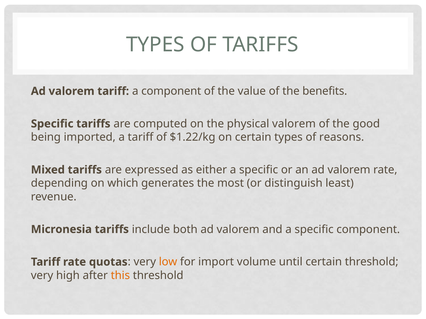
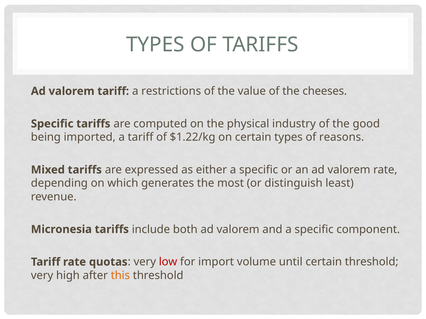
a component: component -> restrictions (171, 91)
benefits: benefits -> cheeses (325, 91)
physical valorem: valorem -> industry (294, 124)
low colour: orange -> red (168, 262)
